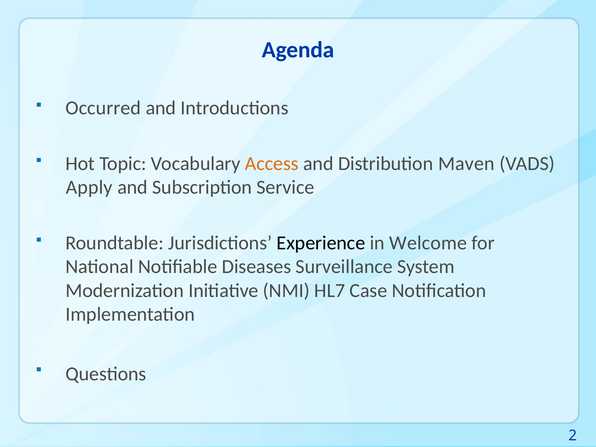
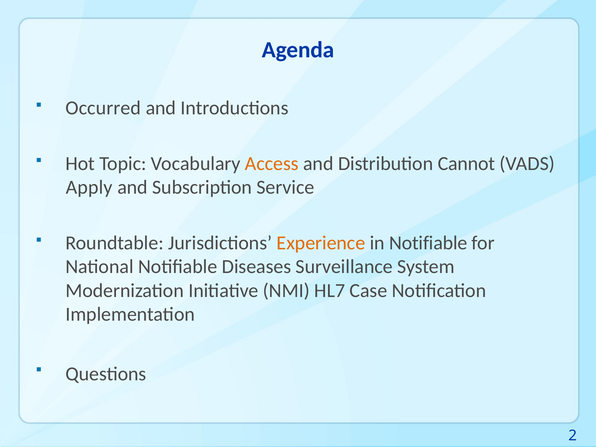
Maven: Maven -> Cannot (466, 163)
Experience colour: black -> orange (321, 243)
in Welcome: Welcome -> Notifiable (428, 243)
